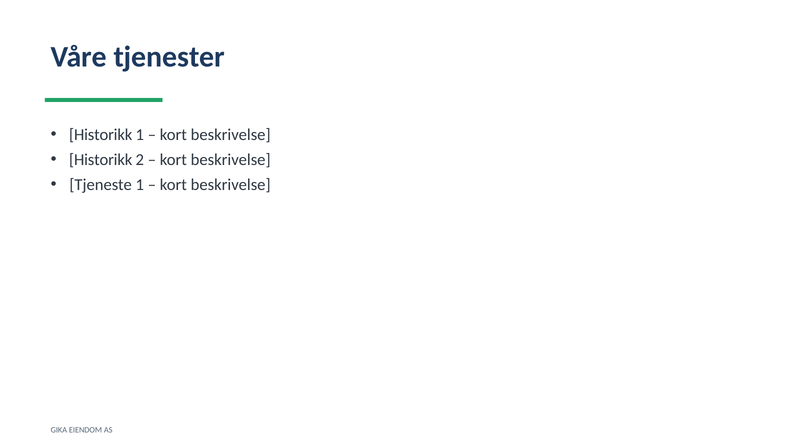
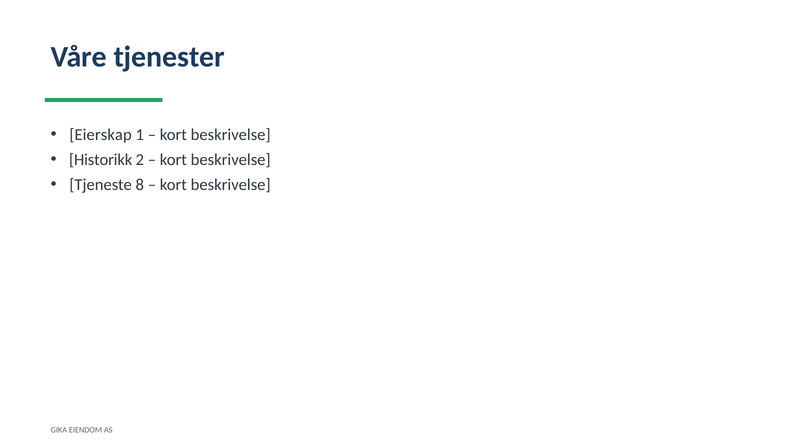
Historikk: Historikk -> Eierskap (101, 135)
Tjeneste 1: 1 -> 8 (140, 185)
